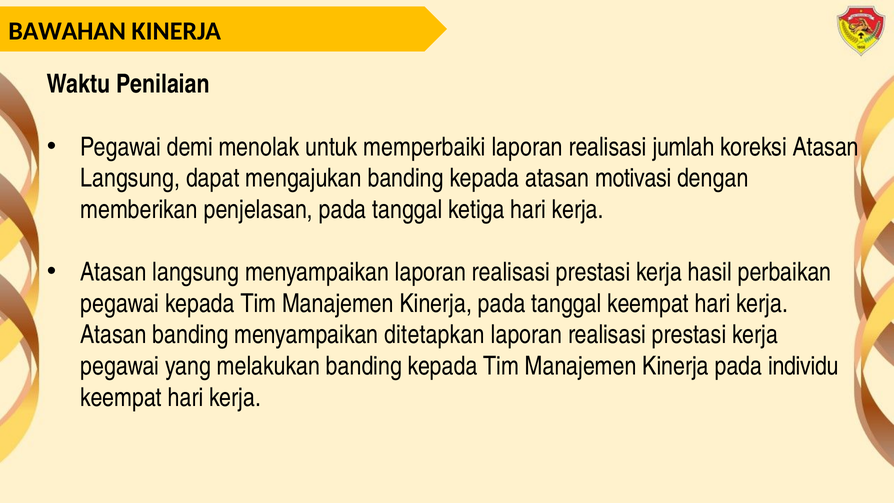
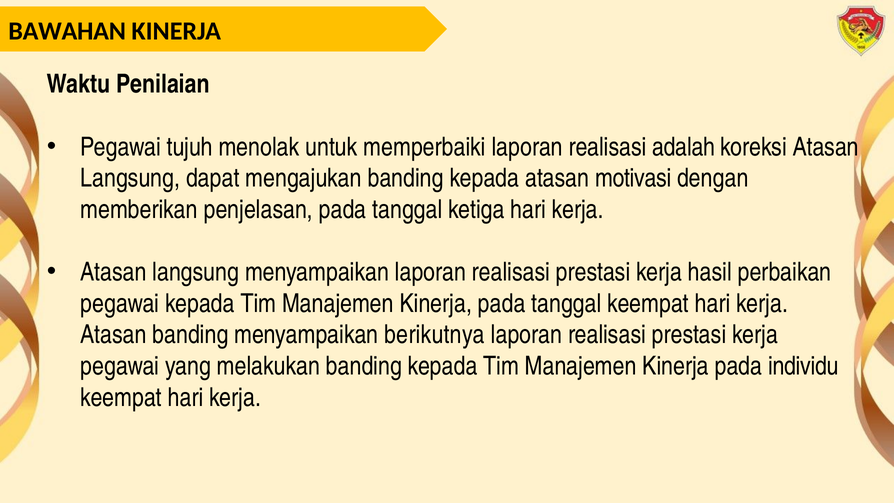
demi: demi -> tujuh (190, 147)
jumlah: jumlah -> adalah (684, 147)
ditetapkan: ditetapkan -> berikutnya (435, 335)
